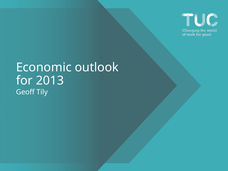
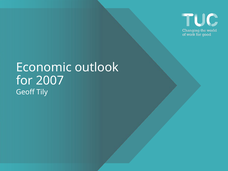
2013: 2013 -> 2007 (50, 81)
